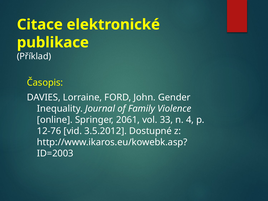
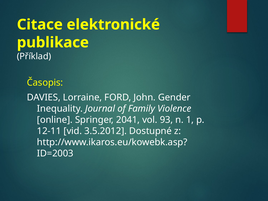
2061: 2061 -> 2041 (128, 120)
33: 33 -> 93 (166, 120)
4: 4 -> 1 (190, 120)
12-76: 12-76 -> 12-11 (49, 131)
